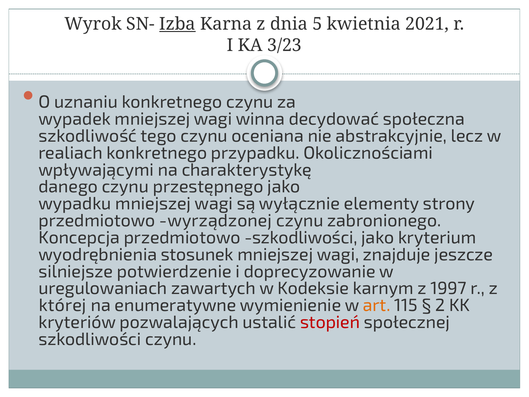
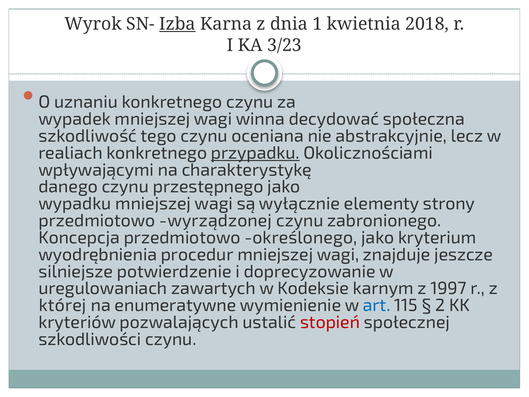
5: 5 -> 1 (317, 24)
2021: 2021 -> 2018 (427, 24)
przypadku underline: none -> present (255, 153)
przedmiotowo szkodliwości: szkodliwości -> określonego (301, 238)
stosunek: stosunek -> procedur (197, 254)
art colour: orange -> blue (377, 305)
